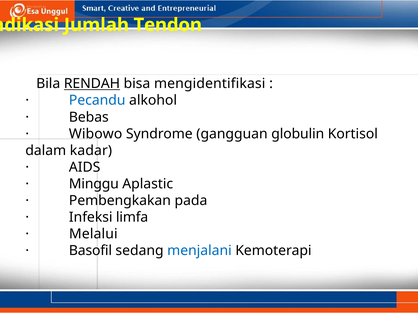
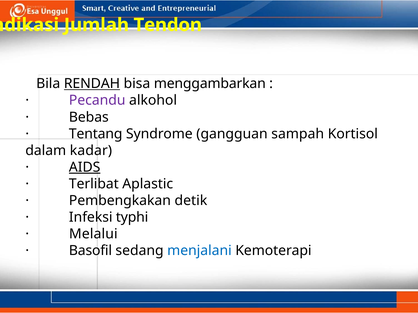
mengidentifikasi: mengidentifikasi -> menggambarkan (210, 84)
Pecandu colour: blue -> purple (97, 101)
Wibowo: Wibowo -> Tentang (96, 134)
globulin: globulin -> sampah (298, 134)
AIDS underline: none -> present (85, 167)
Minggu: Minggu -> Terlibat (94, 184)
pada: pada -> detik (191, 201)
limfa: limfa -> typhi (132, 218)
